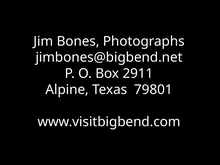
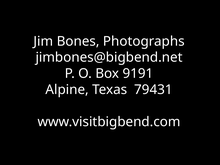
2911: 2911 -> 9191 (138, 73)
79801: 79801 -> 79431 (153, 90)
